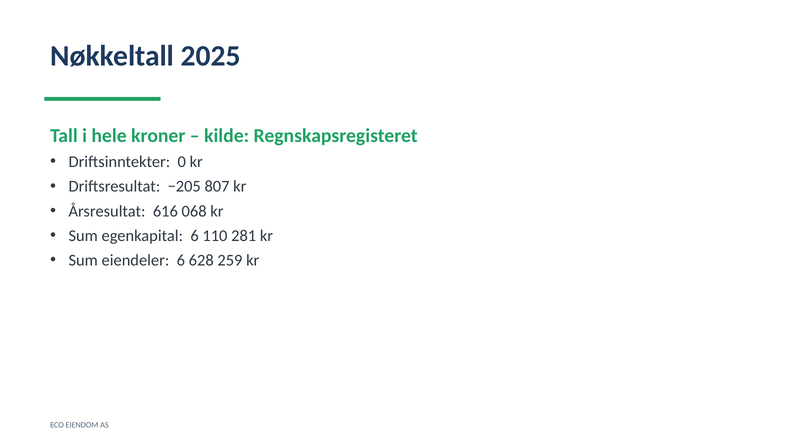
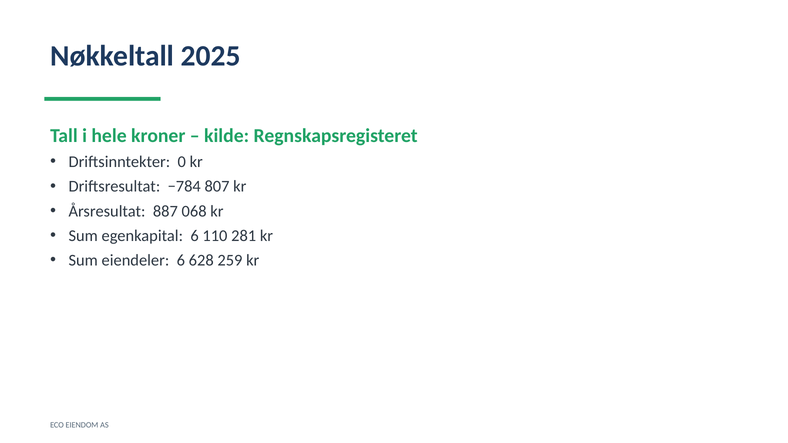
−205: −205 -> −784 (184, 187)
616: 616 -> 887 (165, 211)
